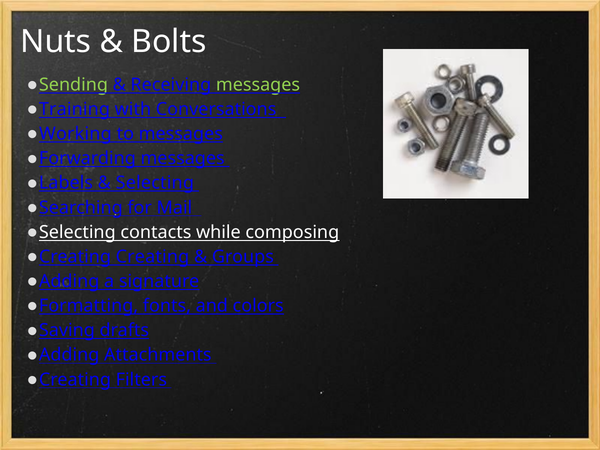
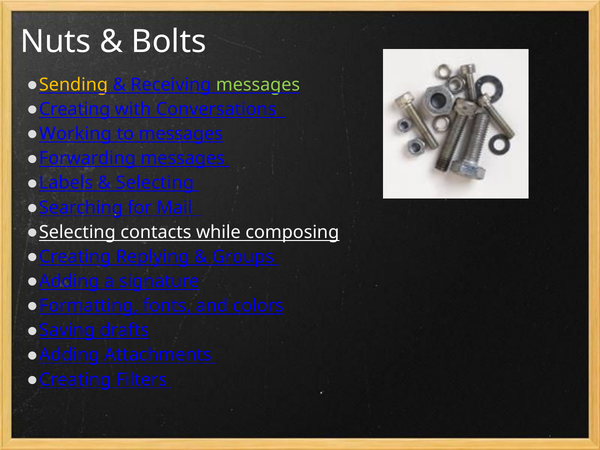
Sending colour: light green -> yellow (73, 85)
Training: Training -> Creating (75, 109)
Creating Creating: Creating -> Replying (153, 257)
